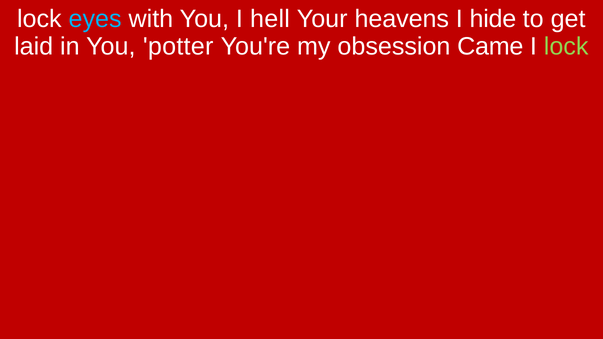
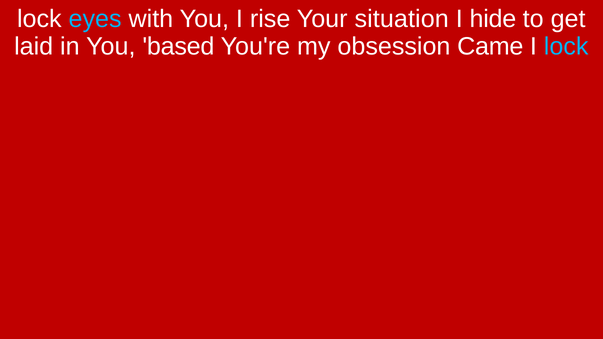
hell: hell -> rise (270, 19)
heavens: heavens -> situation (402, 19)
potter: potter -> based (178, 46)
lock colour: light green -> light blue (566, 46)
